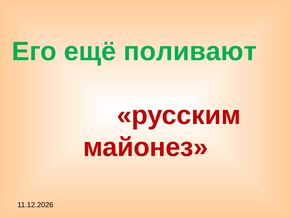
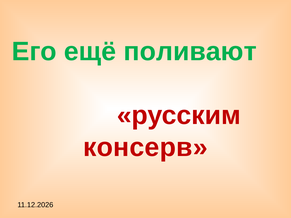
майонез: майонез -> консерв (145, 148)
